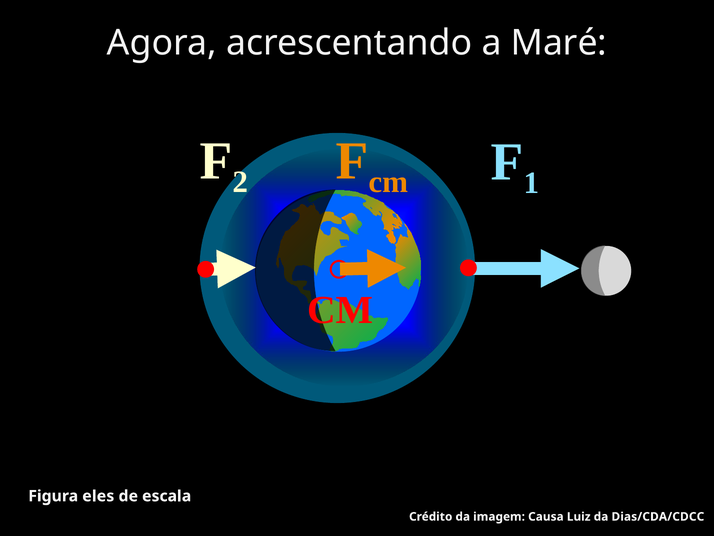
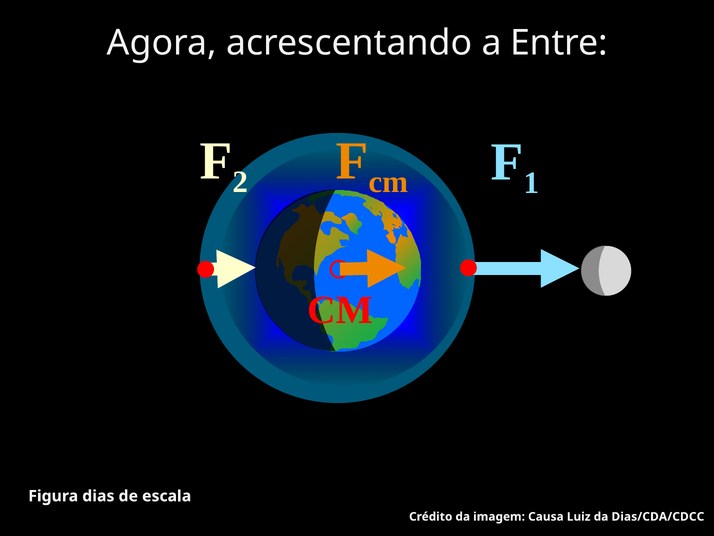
Maré: Maré -> Entre (559, 43)
eles: eles -> dias (98, 496)
